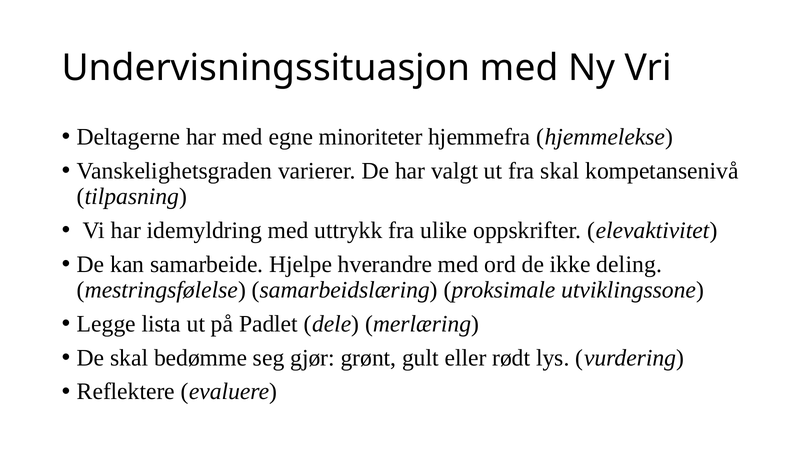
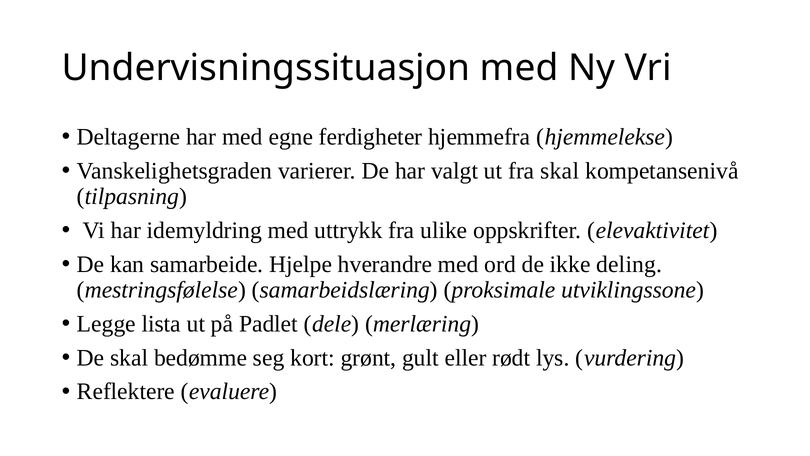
minoriteter: minoriteter -> ferdigheter (371, 137)
gjør: gjør -> kort (312, 357)
